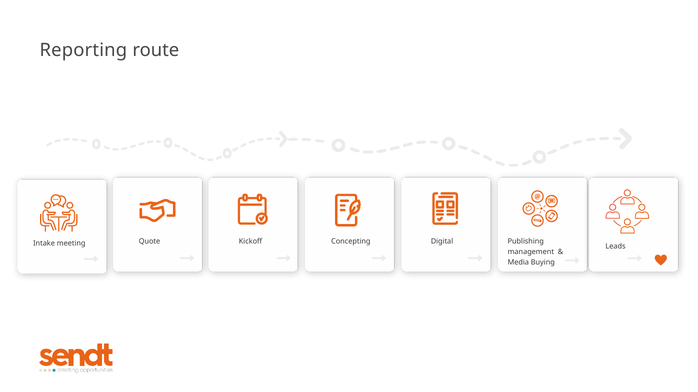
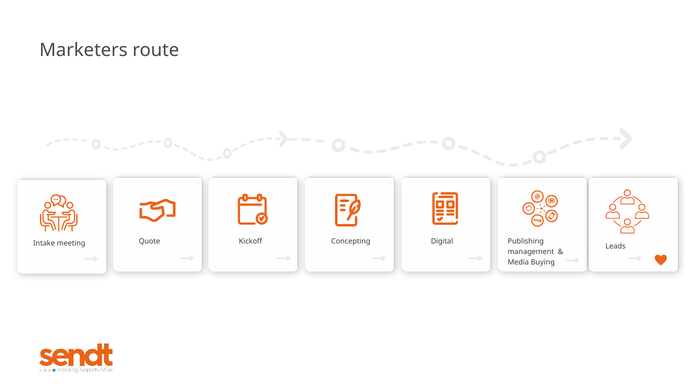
Reporting: Reporting -> Marketers (83, 50)
